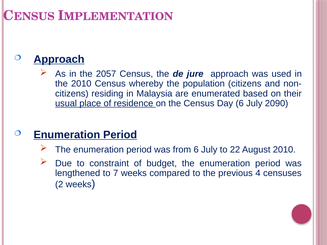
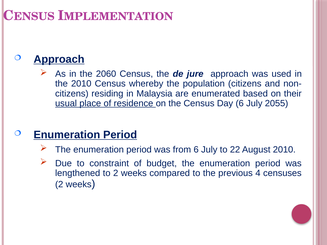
2057: 2057 -> 2060 (106, 74)
2090: 2090 -> 2055 (277, 103)
to 7: 7 -> 2 (116, 173)
